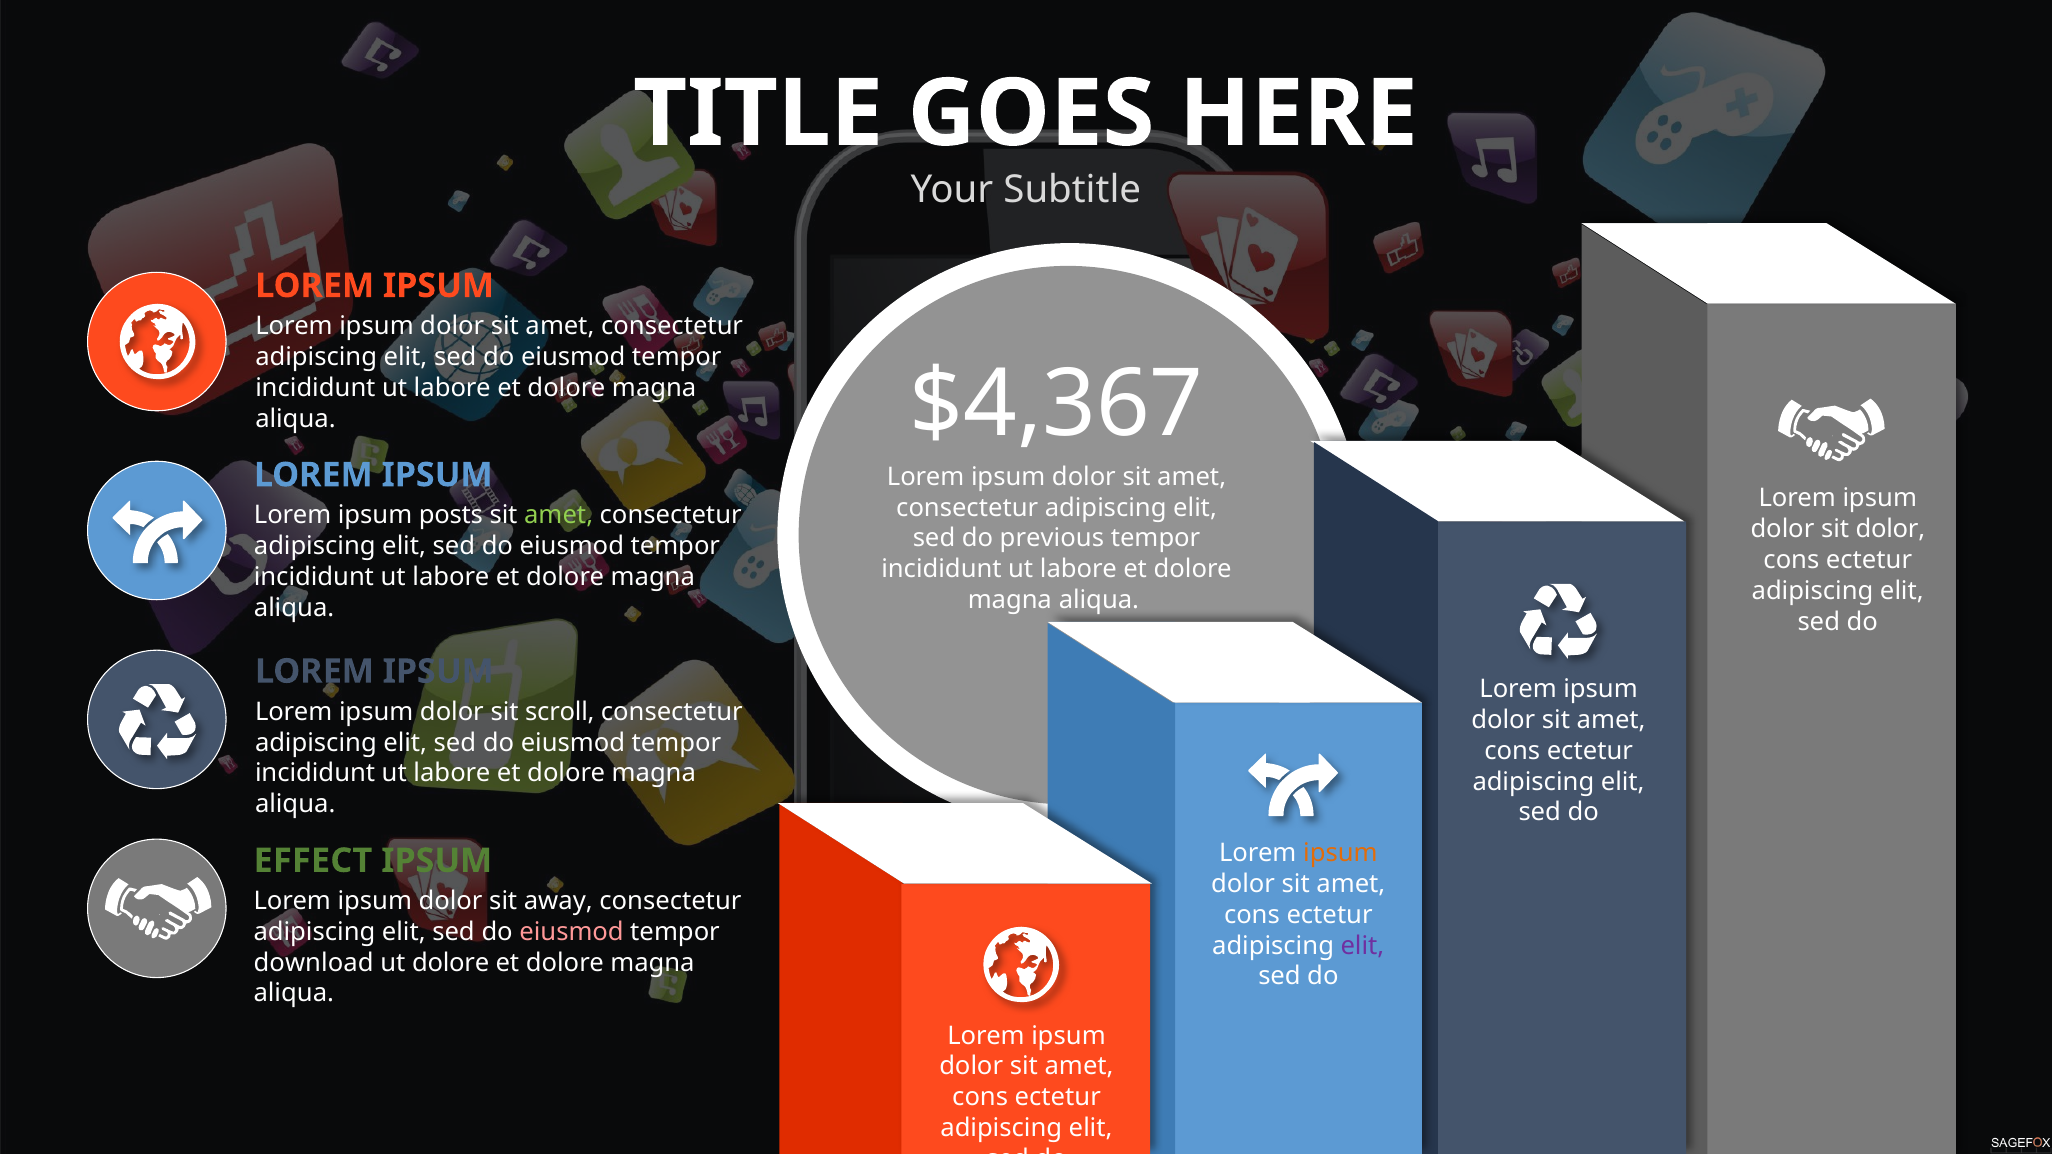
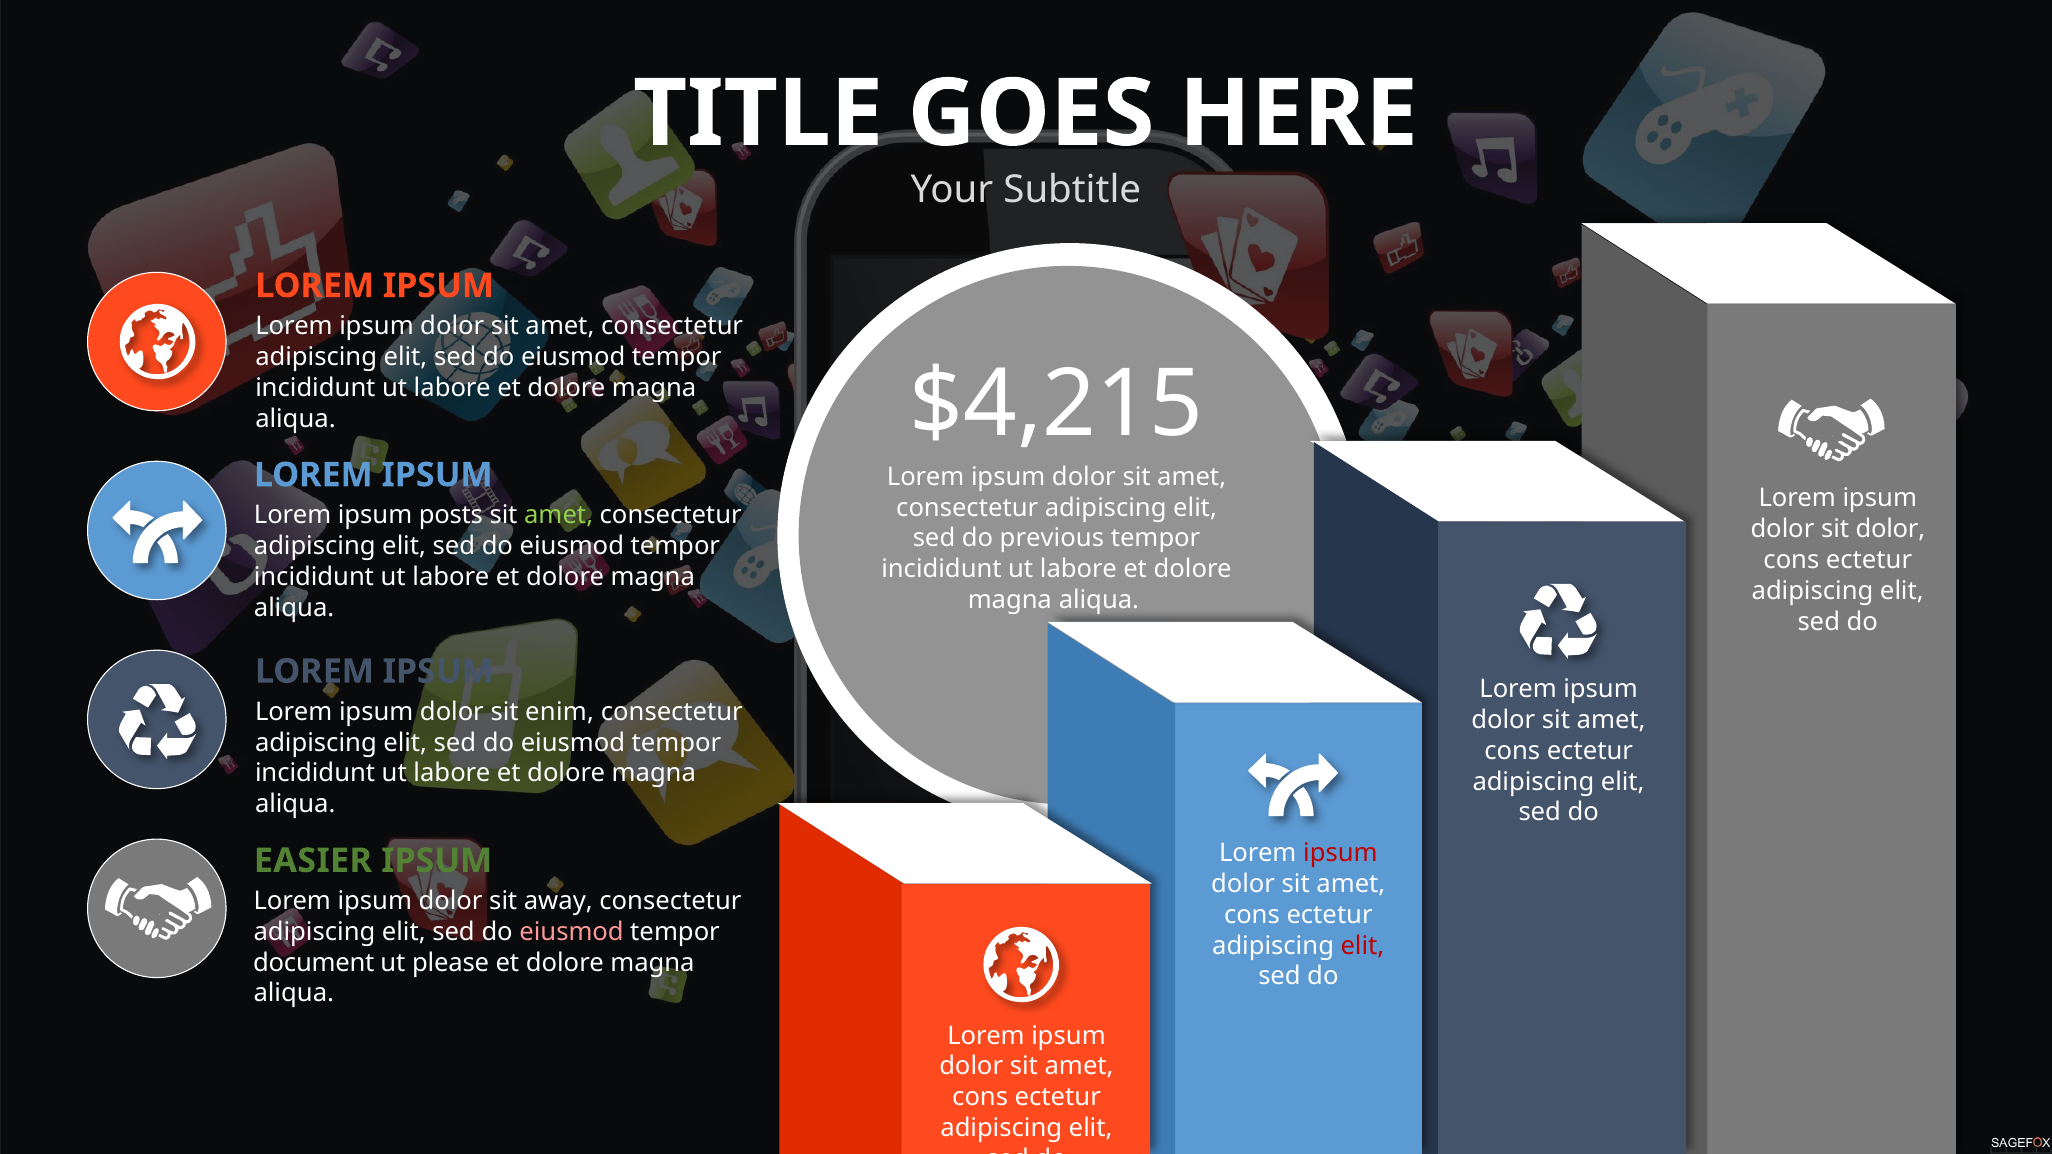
$4,367: $4,367 -> $4,215 (1057, 405)
scroll: scroll -> enim (560, 712)
ipsum colour: orange -> red (1340, 854)
EFFECT: EFFECT -> EASIER (313, 861)
elit colour: purple -> red (1362, 946)
download: download -> document (314, 963)
ut dolore: dolore -> please (451, 963)
